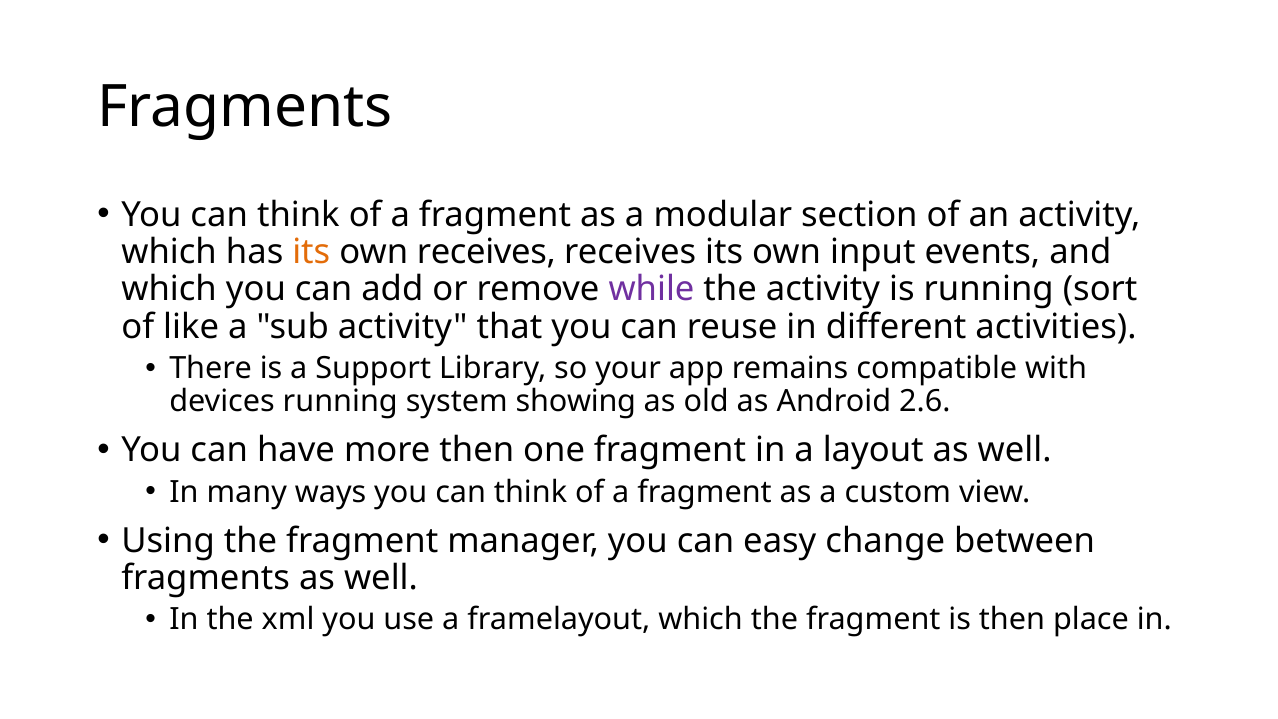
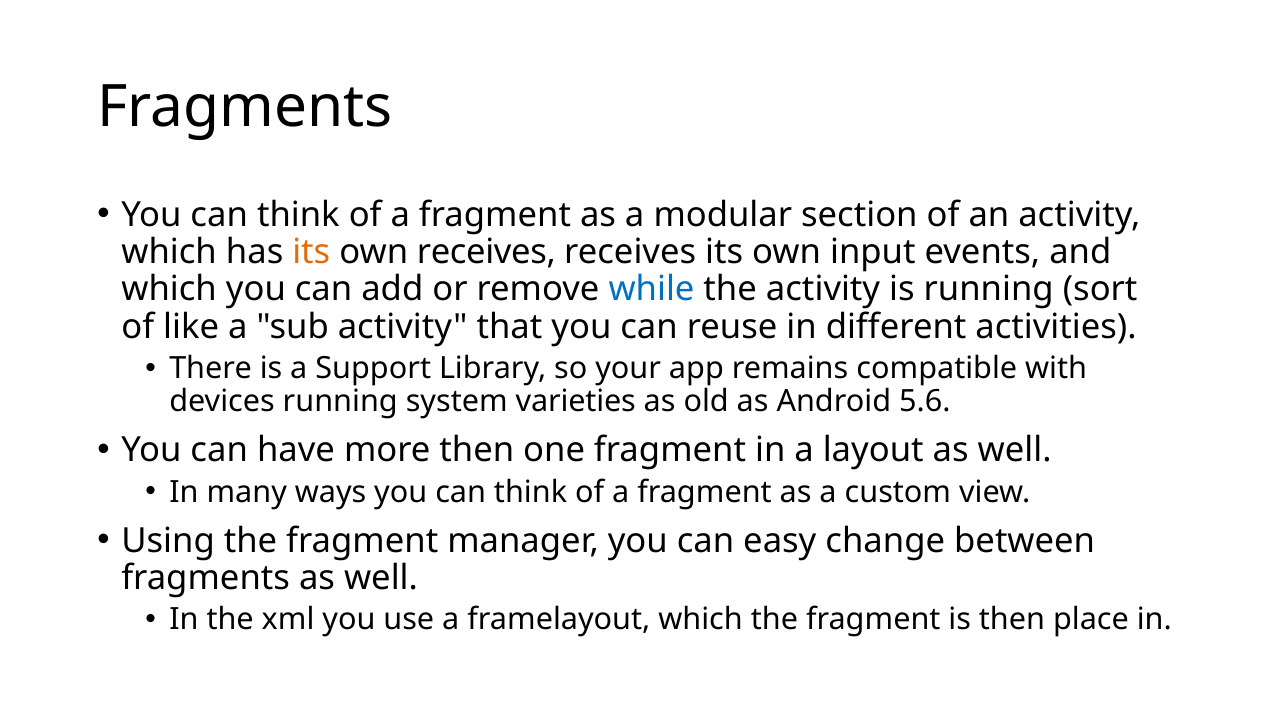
while colour: purple -> blue (651, 289)
showing: showing -> varieties (576, 402)
2.6: 2.6 -> 5.6 (925, 402)
